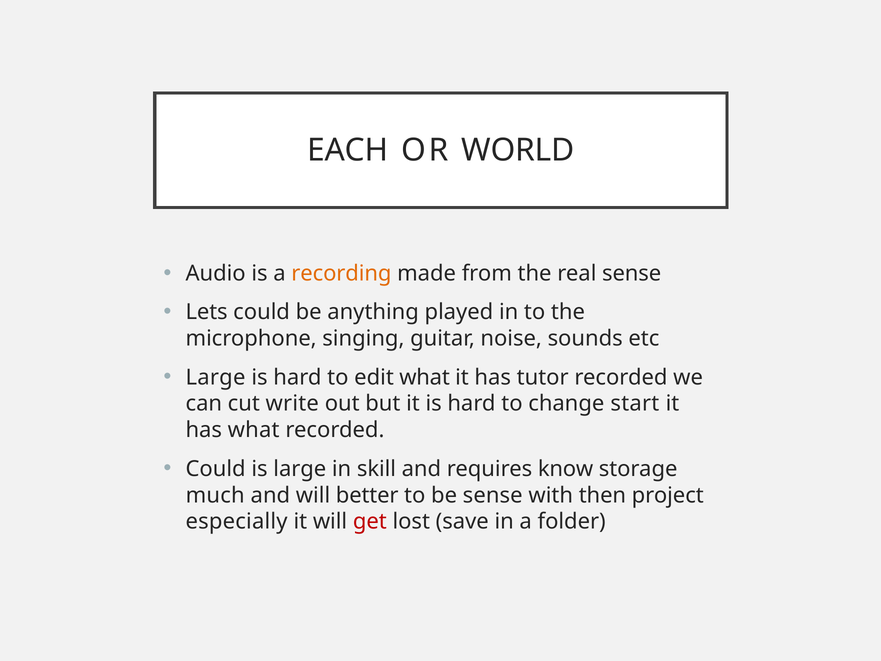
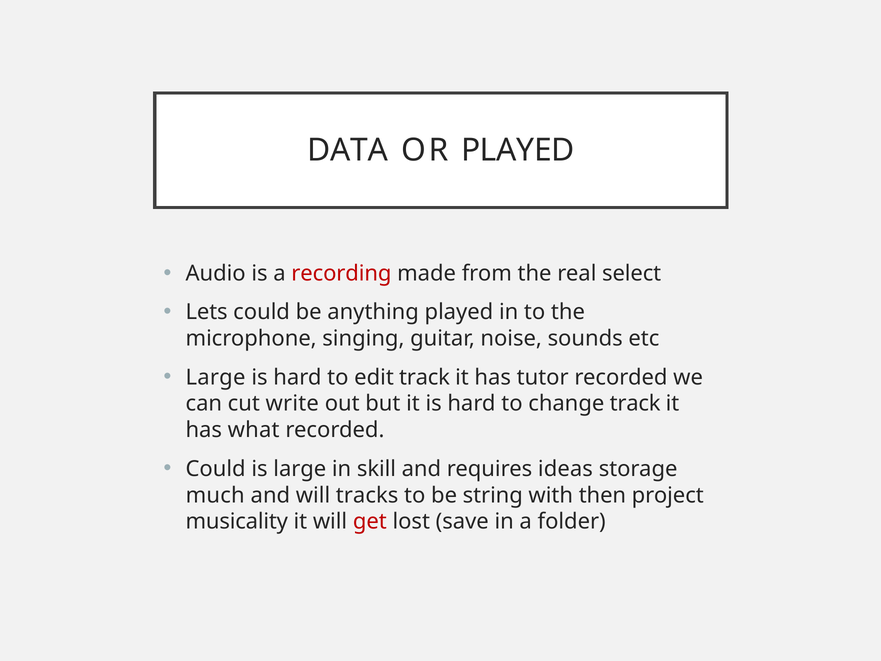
EACH: EACH -> DATA (348, 150)
OR WORLD: WORLD -> PLAYED (518, 150)
recording colour: orange -> red (341, 273)
real sense: sense -> select (632, 273)
edit what: what -> track (425, 377)
change start: start -> track (635, 404)
know: know -> ideas (565, 469)
better: better -> tracks (367, 495)
be sense: sense -> string (493, 495)
especially: especially -> musicality (237, 522)
